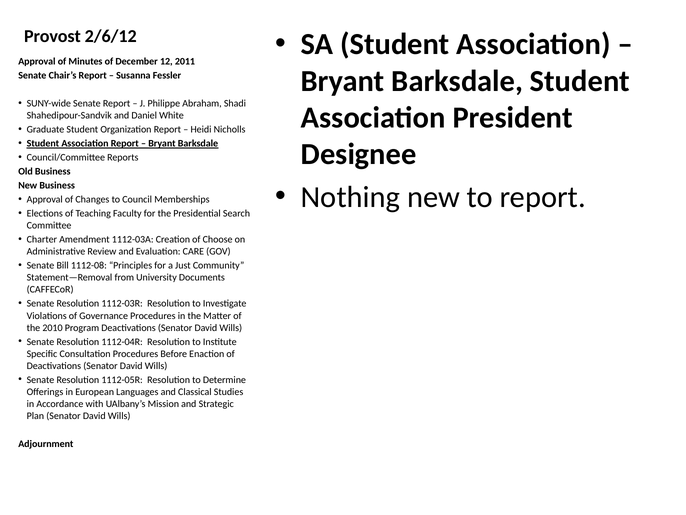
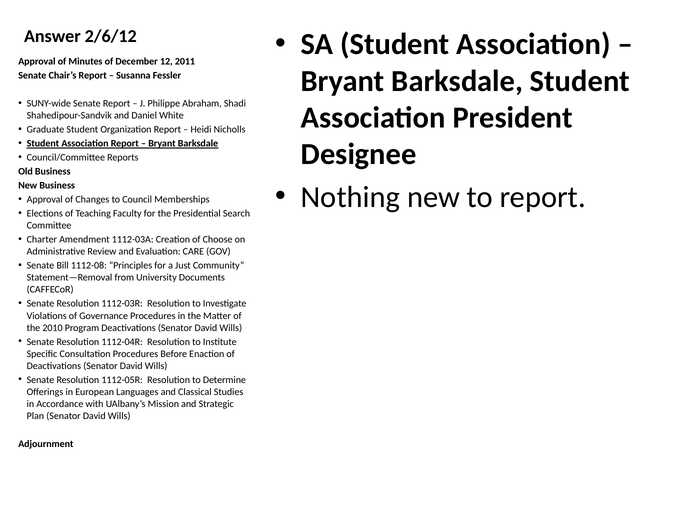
Provost: Provost -> Answer (52, 36)
